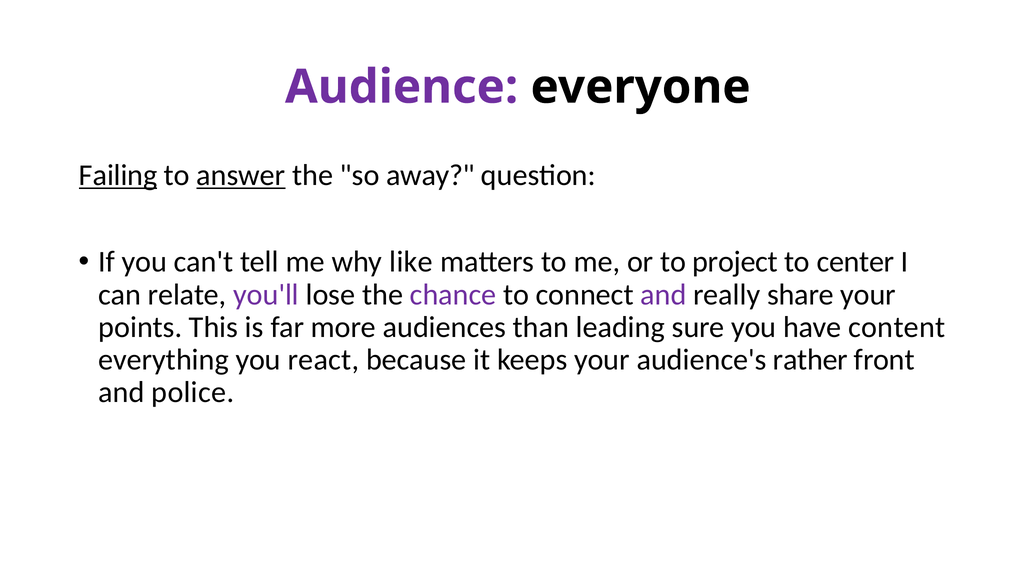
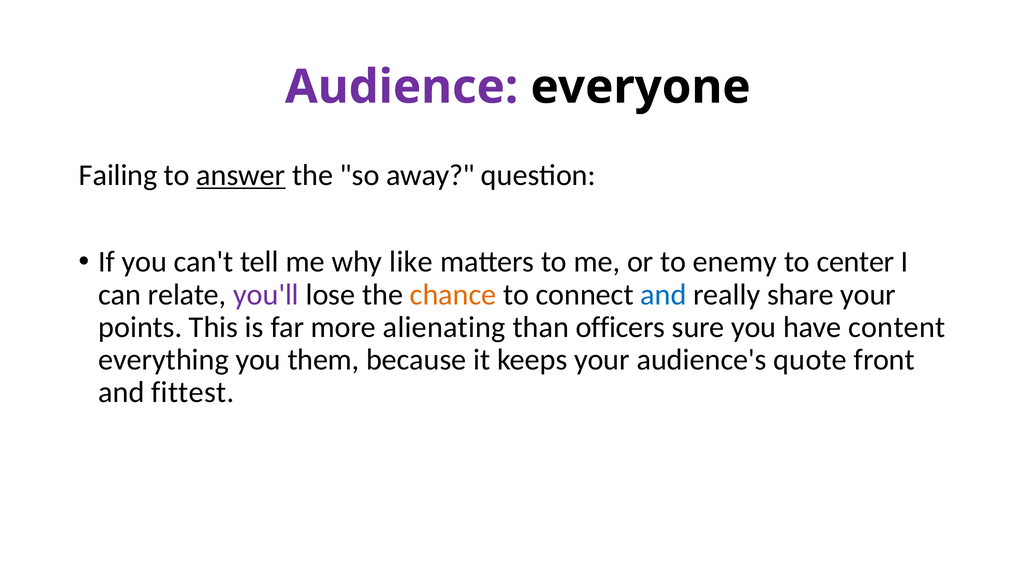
Failing underline: present -> none (118, 175)
project: project -> enemy (735, 262)
chance colour: purple -> orange (453, 294)
and colour: purple -> blue (664, 294)
audiences: audiences -> alienating (444, 327)
leading: leading -> officers (620, 327)
react: react -> them (323, 360)
rather: rather -> quote (810, 360)
police: police -> fittest (193, 392)
